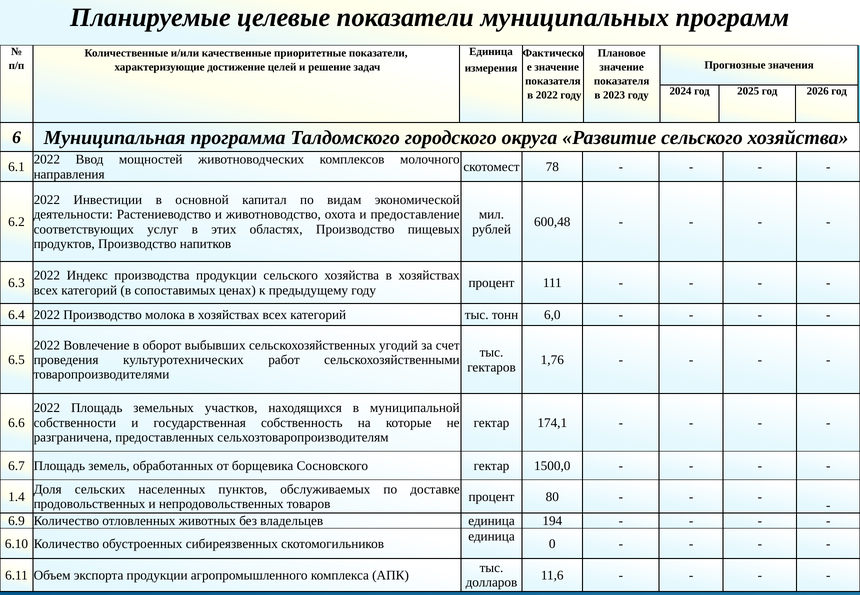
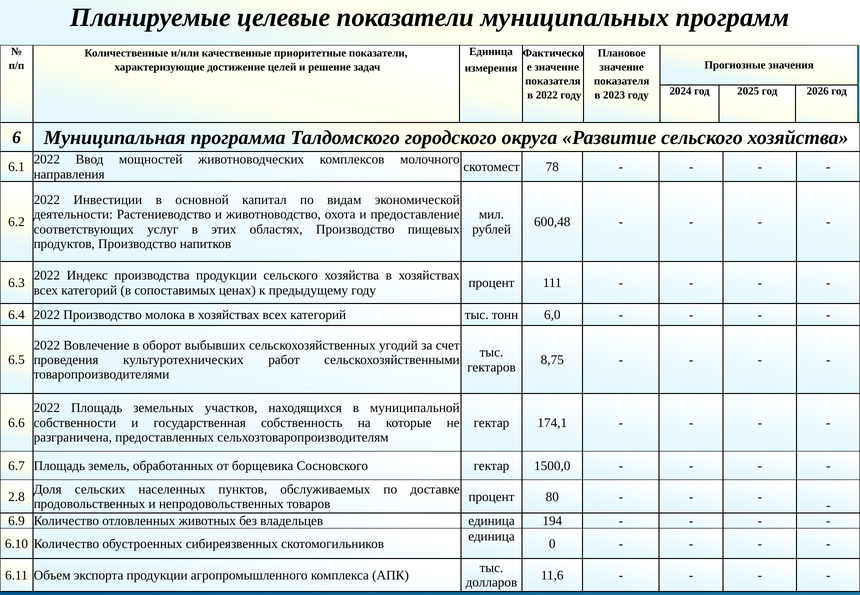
1,76: 1,76 -> 8,75 (552, 360)
1.4: 1.4 -> 2.8 (16, 497)
